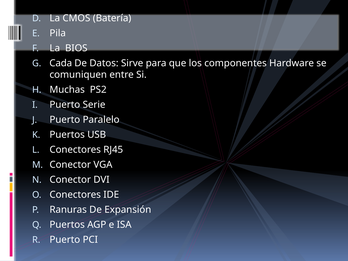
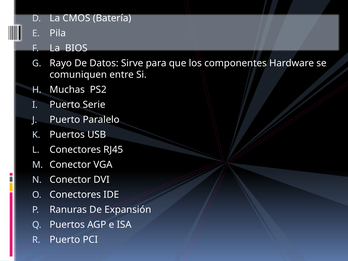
Cada: Cada -> Rayo (61, 63)
